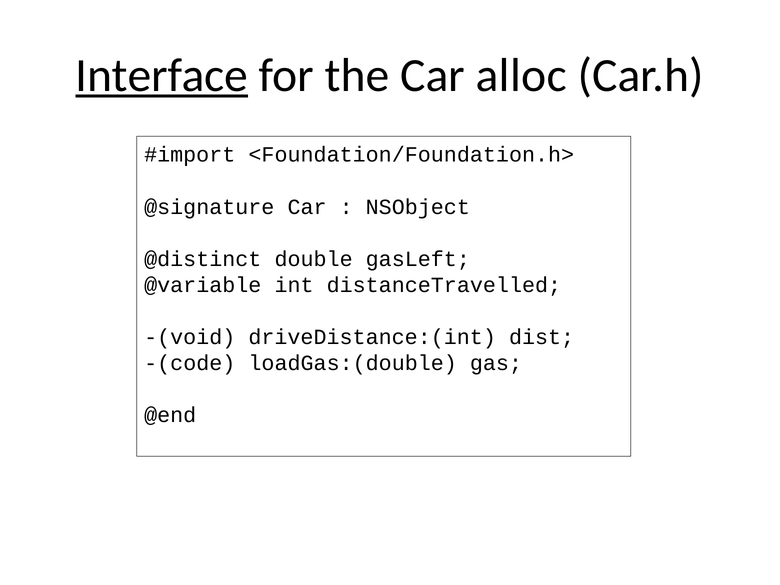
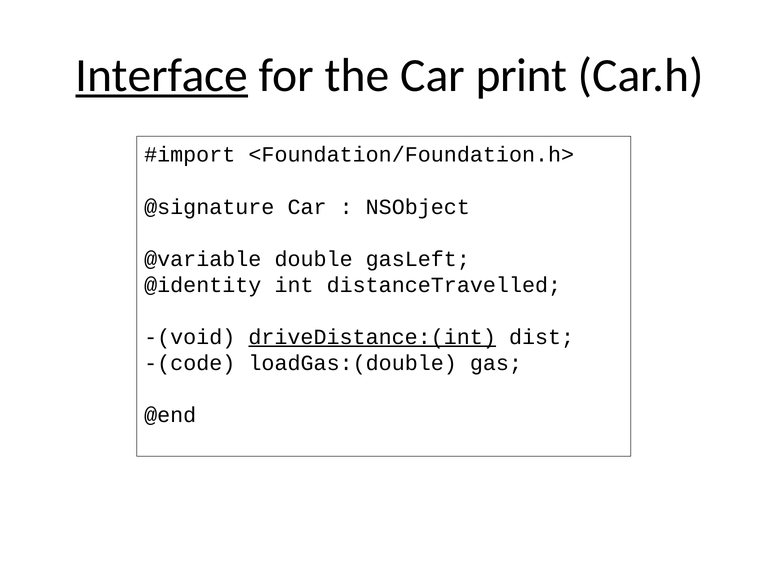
alloc: alloc -> print (522, 76)
@distinct: @distinct -> @variable (203, 259)
@variable: @variable -> @identity (203, 285)
driveDistance:(int underline: none -> present (372, 337)
